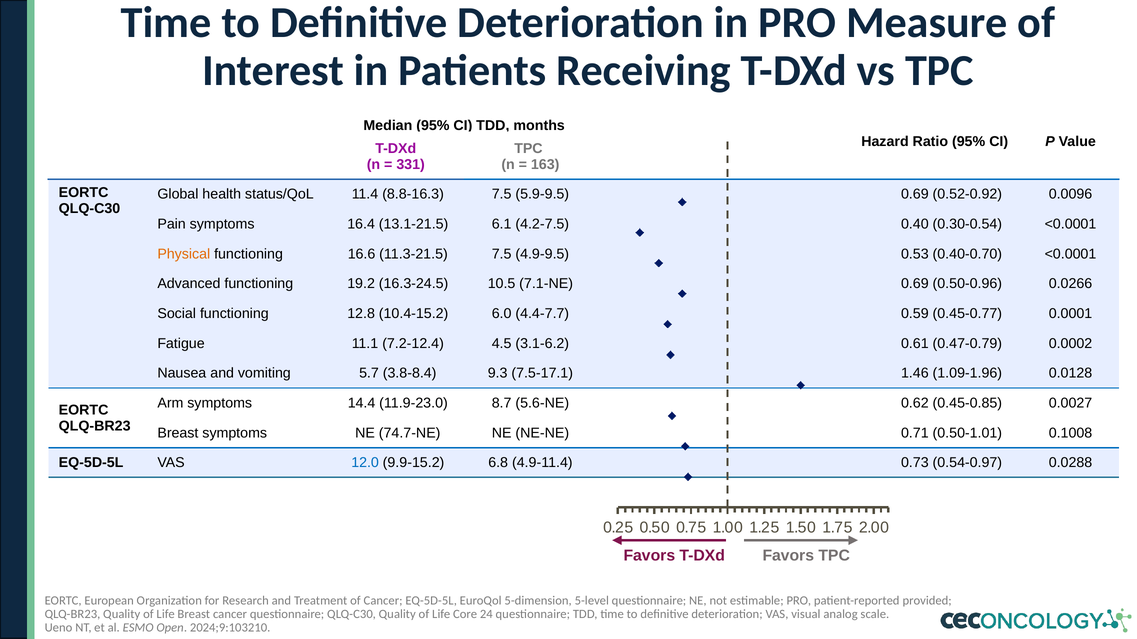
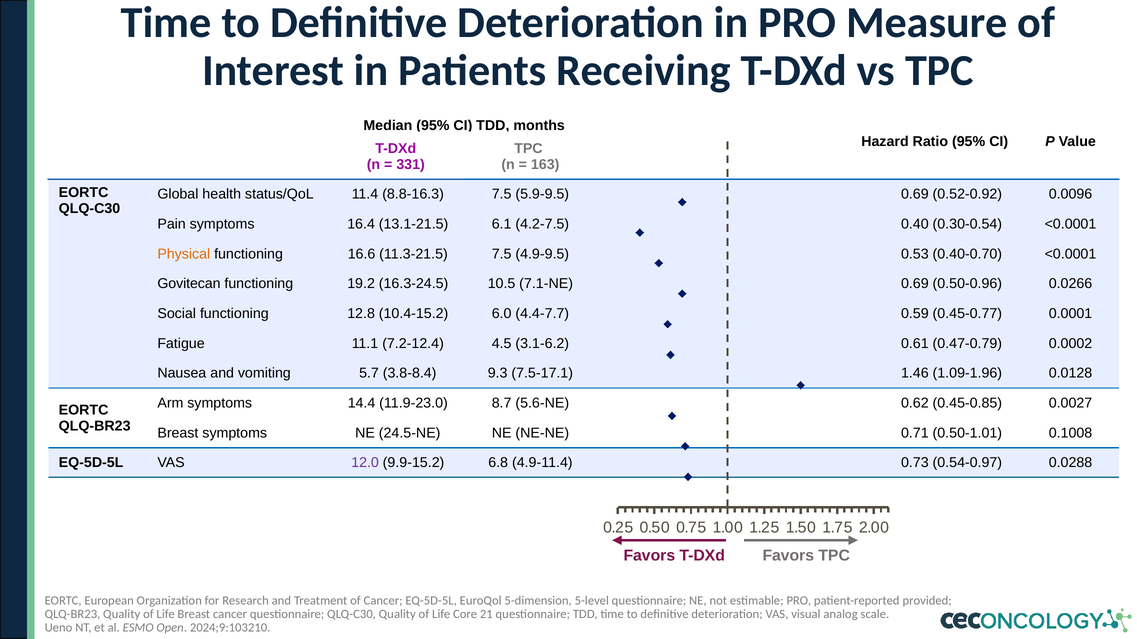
Advanced: Advanced -> Govitecan (189, 284)
74.7-NE: 74.7-NE -> 24.5-NE (410, 433)
12.0 colour: blue -> purple (365, 463)
24: 24 -> 21 (486, 615)
